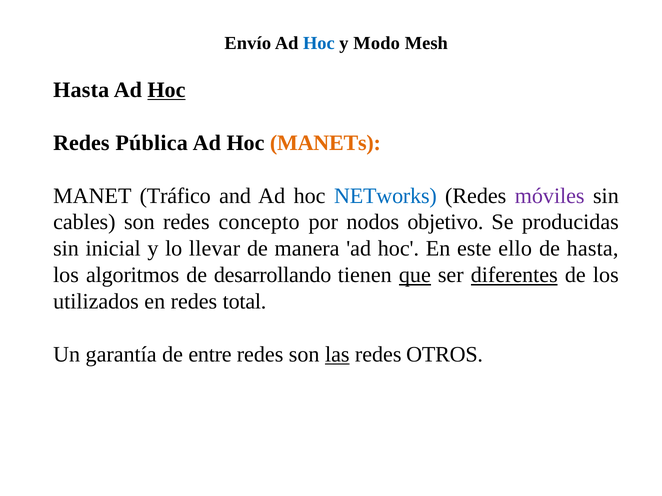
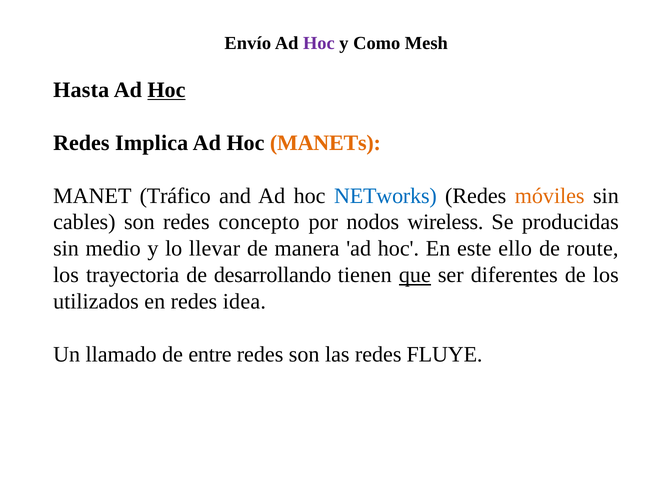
Hoc colour: blue -> purple (319, 43)
Modo: Modo -> Como (377, 43)
Pública: Pública -> Implica (152, 143)
móviles colour: purple -> orange (550, 196)
objetivo: objetivo -> wireless (445, 222)
inicial: inicial -> medio (113, 249)
de hasta: hasta -> route (593, 249)
algoritmos: algoritmos -> trayectoria (133, 275)
diferentes underline: present -> none (514, 275)
total: total -> idea (244, 302)
garantía: garantía -> llamado (121, 355)
las underline: present -> none (337, 355)
OTROS: OTROS -> FLUYE (445, 355)
